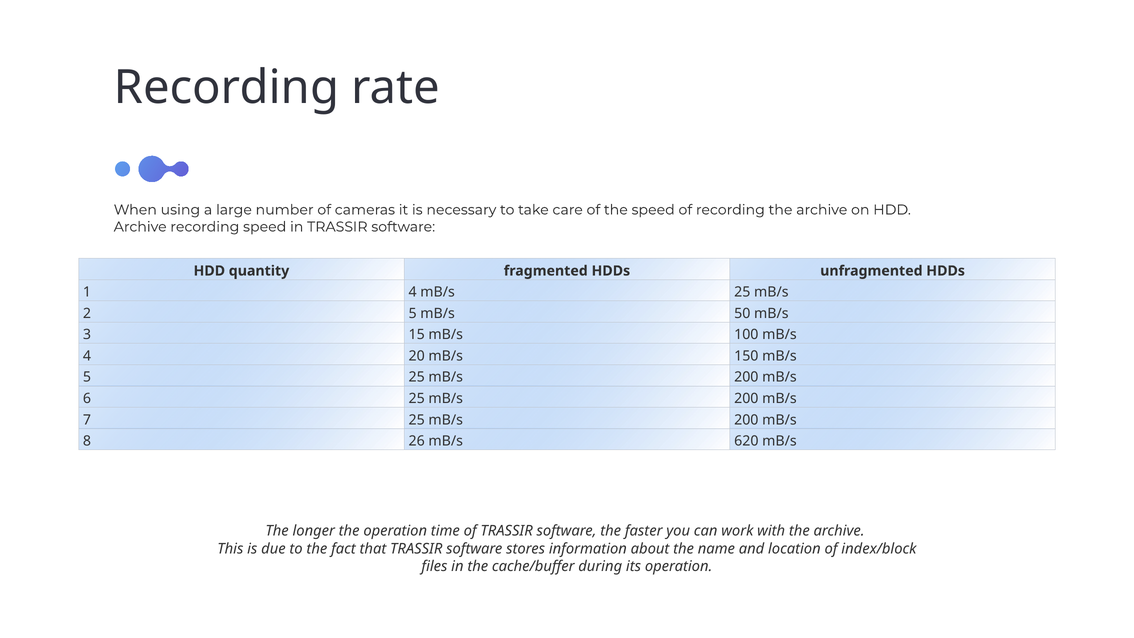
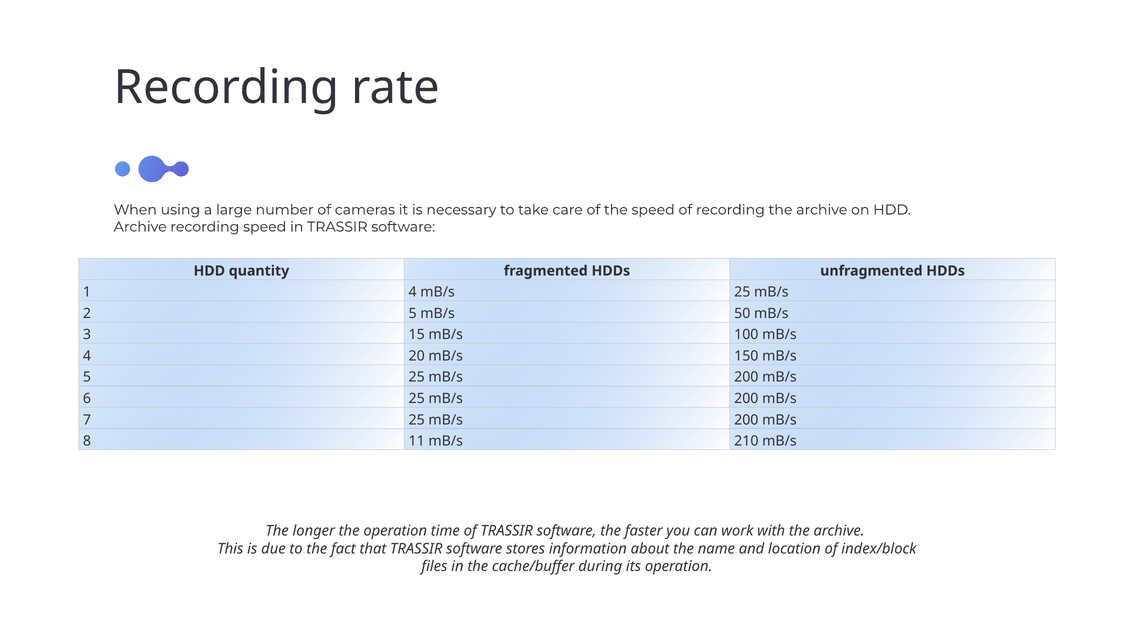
26: 26 -> 11 (417, 441)
620: 620 -> 210 (746, 441)
